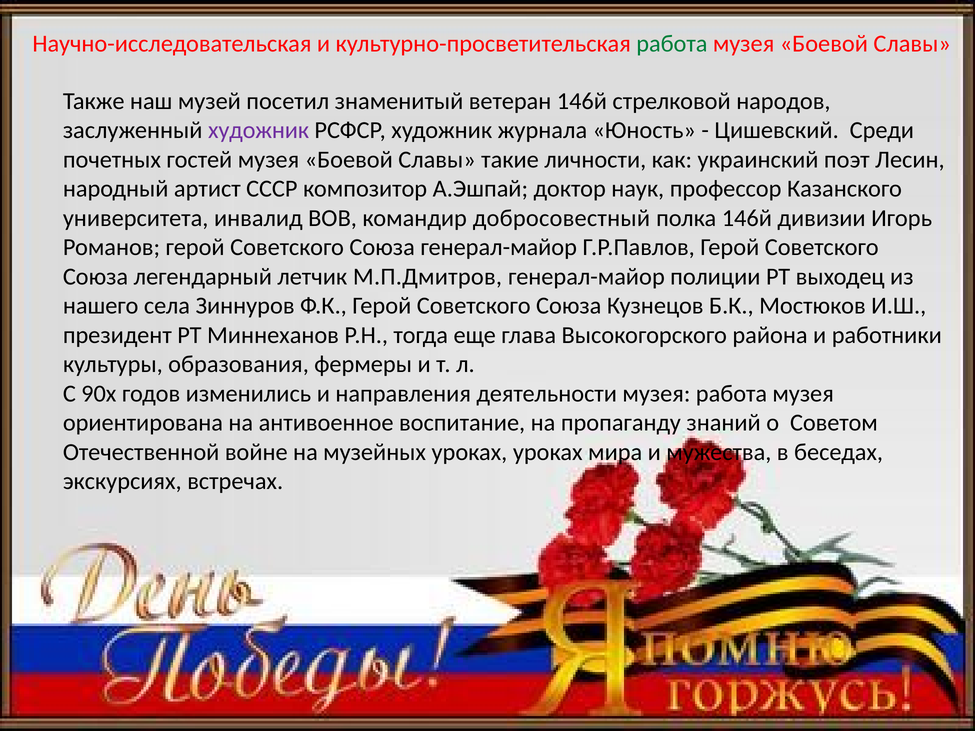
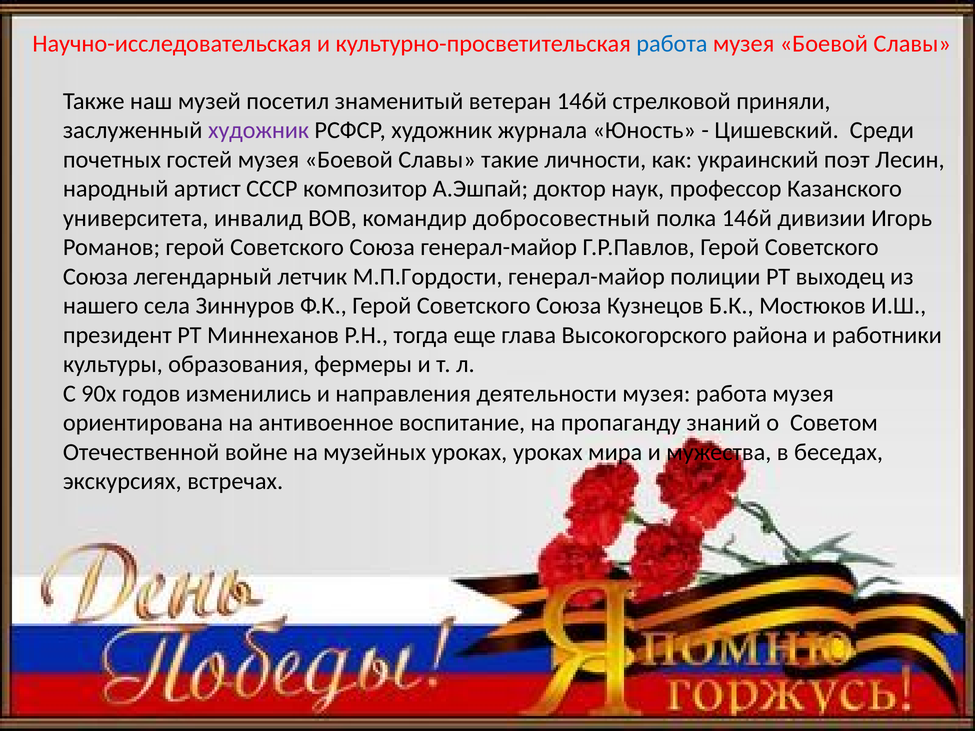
работа colour: green -> blue (672, 44)
народов: народов -> приняли (783, 101)
М.П.Дмитров: М.П.Дмитров -> М.П.Гордости (428, 277)
